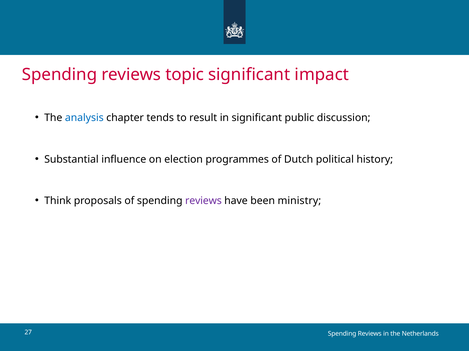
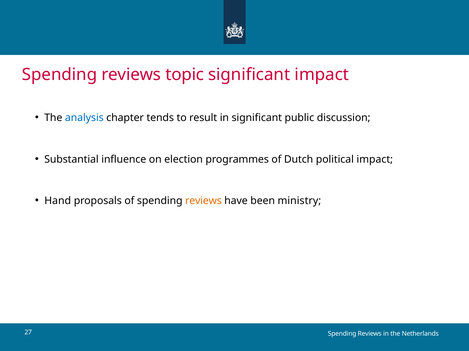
political history: history -> impact (375, 160)
Think: Think -> Hand (58, 201)
reviews colour: purple -> orange (203, 201)
